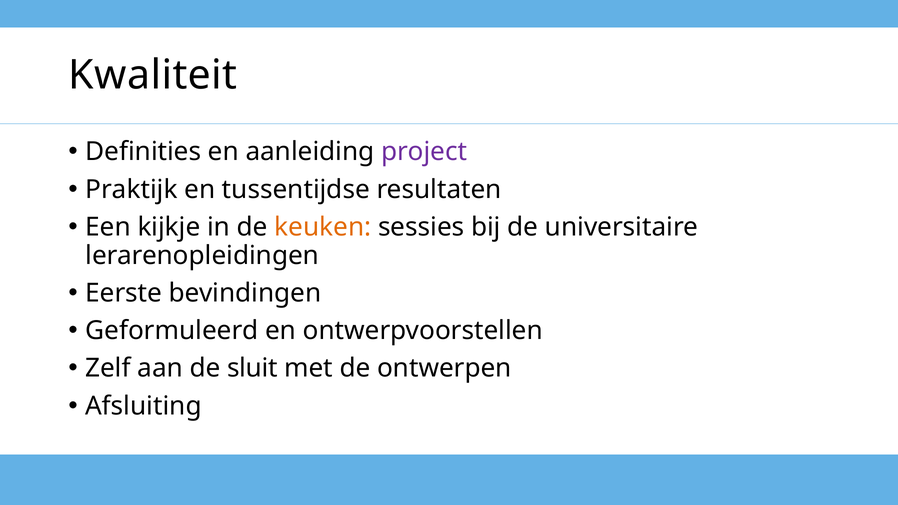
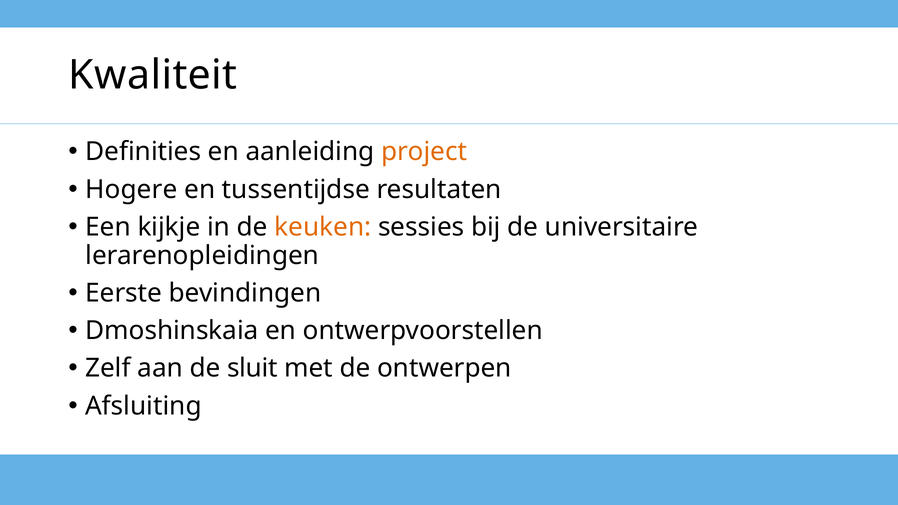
project colour: purple -> orange (424, 152)
Praktijk: Praktijk -> Hogere (131, 189)
Geformuleerd: Geformuleerd -> Dmoshinskaia (172, 331)
